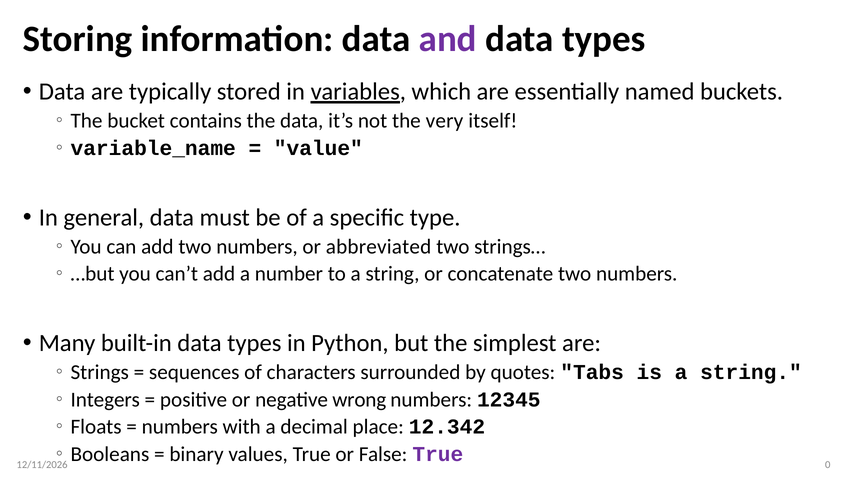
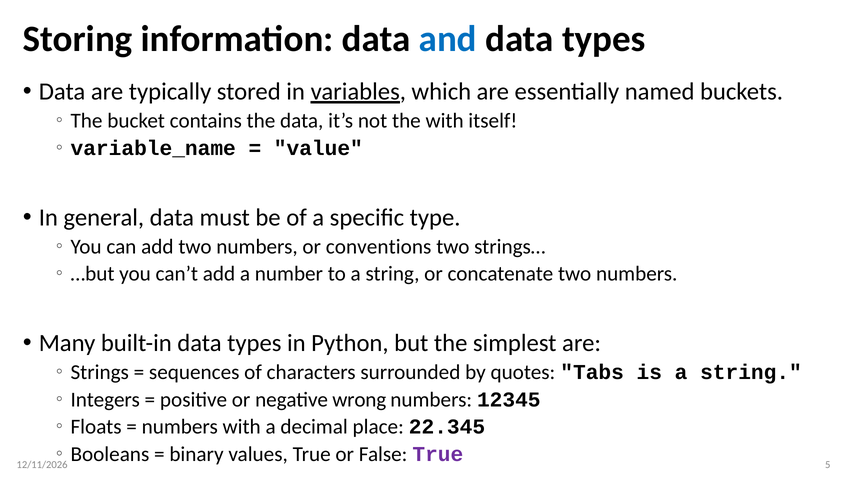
and colour: purple -> blue (448, 39)
the very: very -> with (445, 121)
abbreviated: abbreviated -> conventions (379, 246)
12.342: 12.342 -> 22.345 (447, 426)
0: 0 -> 5 (828, 464)
